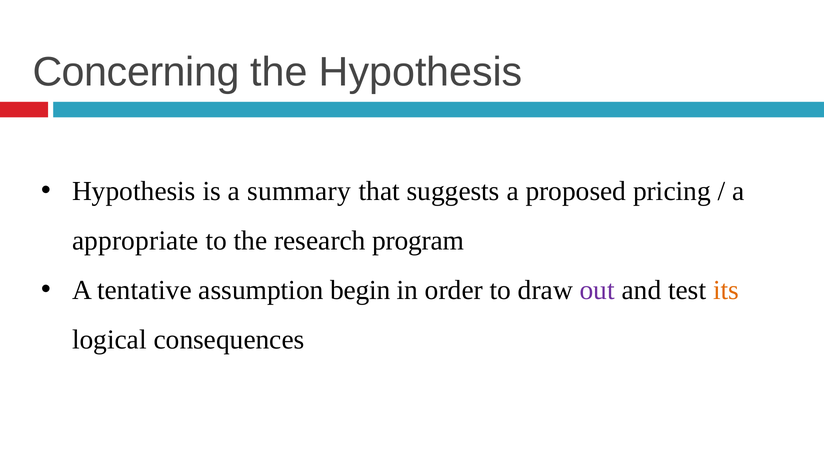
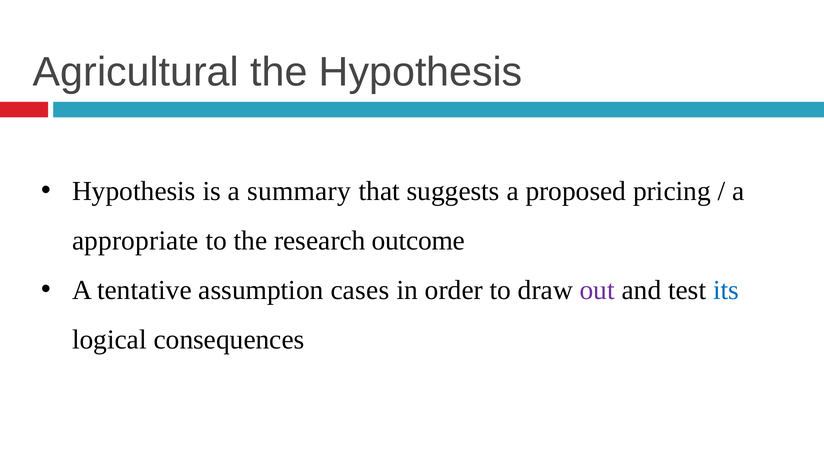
Concerning: Concerning -> Agricultural (136, 72)
program: program -> outcome (418, 241)
begin: begin -> cases (360, 290)
its colour: orange -> blue (726, 290)
